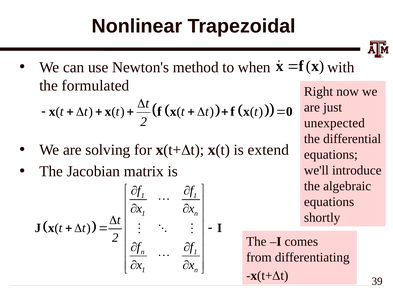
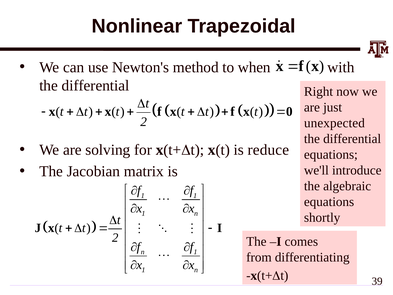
formulated: formulated -> differential (96, 86)
extend: extend -> reduce (268, 150)
